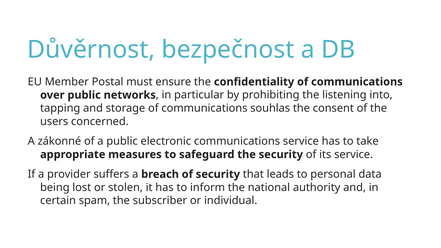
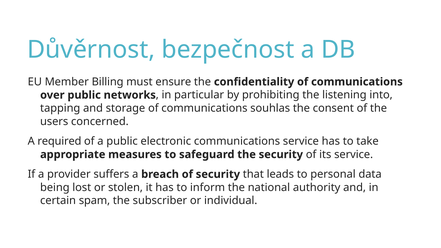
Postal: Postal -> Billing (108, 82)
zákonné: zákonné -> required (59, 141)
